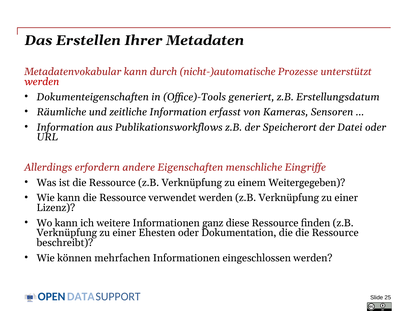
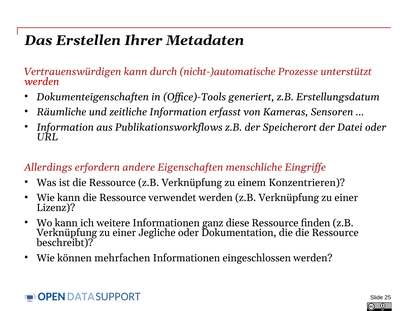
Metadatenvokabular: Metadatenvokabular -> Vertrauenswürdigen (73, 72)
Weitergegeben: Weitergegeben -> Konzentrieren (307, 183)
Ehesten: Ehesten -> Jegliche (157, 233)
